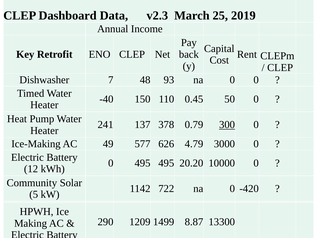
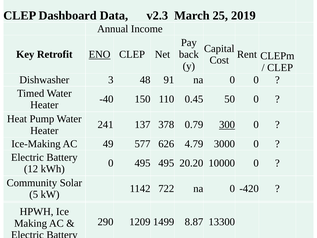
ENO underline: none -> present (100, 54)
7: 7 -> 3 (111, 80)
93: 93 -> 91 (169, 80)
